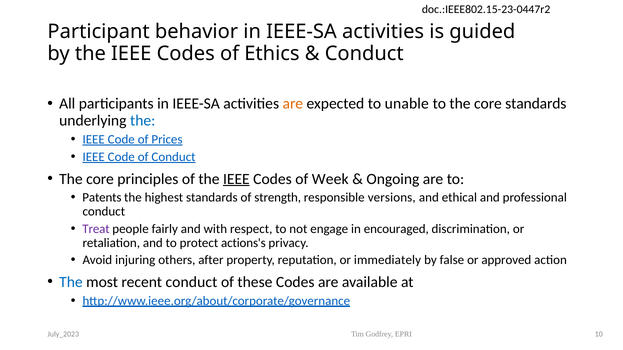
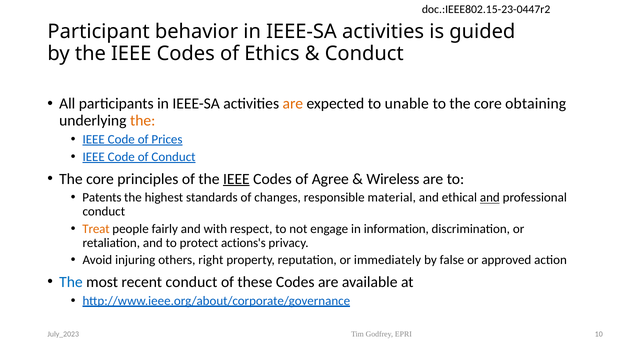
core standards: standards -> obtaining (536, 104)
the colour: blue -> orange (143, 121)
Week: Week -> Agree (330, 179)
Ongoing: Ongoing -> Wireless (393, 179)
strength: strength -> changes (278, 198)
versions: versions -> material (392, 198)
and underline: none -> present (490, 198)
Treat colour: purple -> orange (96, 229)
encouraged: encouraged -> information (396, 229)
after: after -> right (211, 260)
